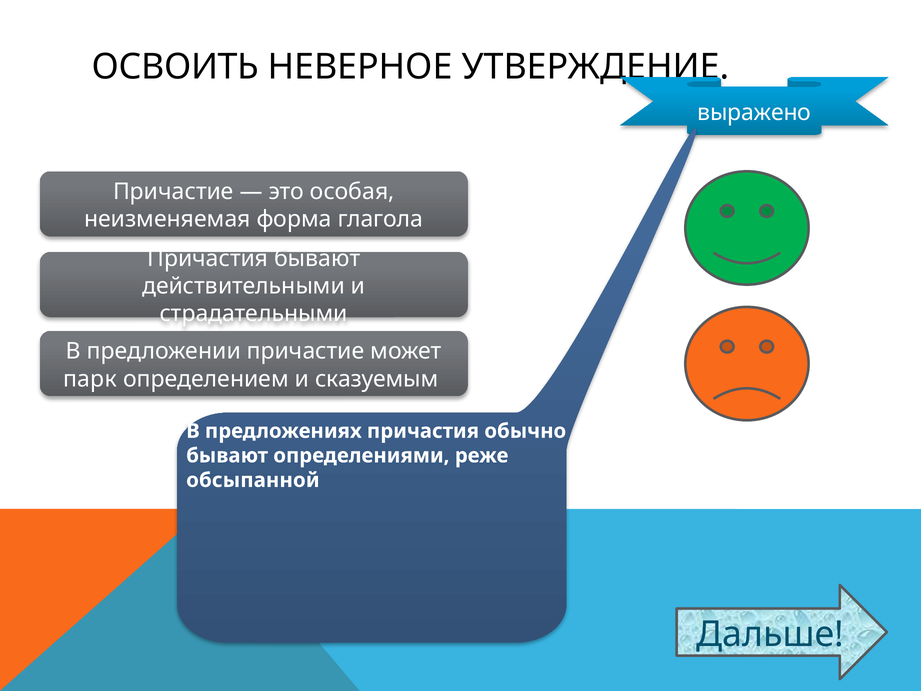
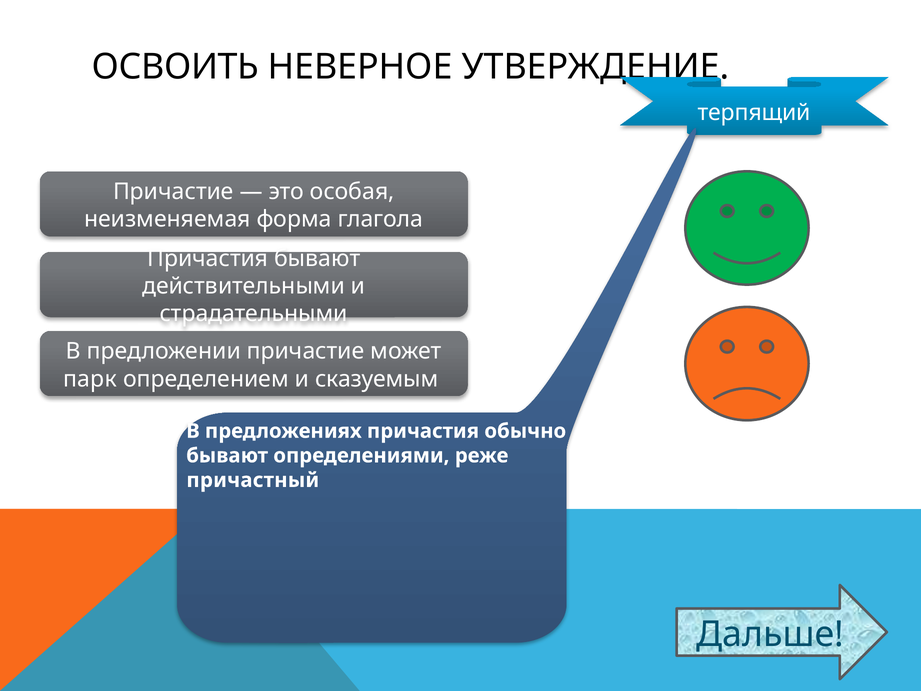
выражено: выражено -> терпящий (754, 112)
обсыпанной: обсыпанной -> причастный (253, 480)
